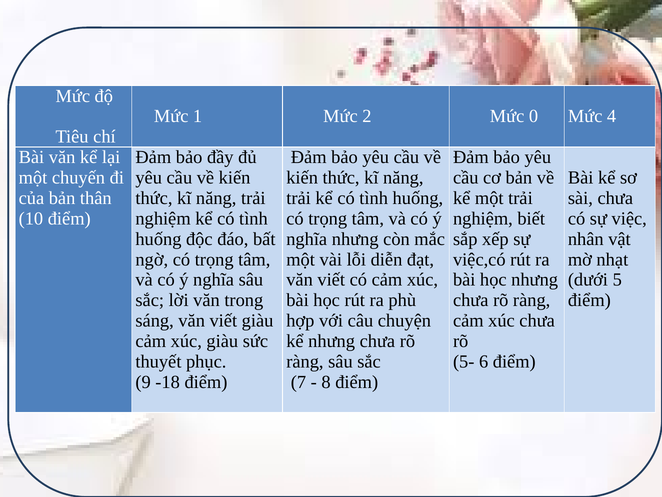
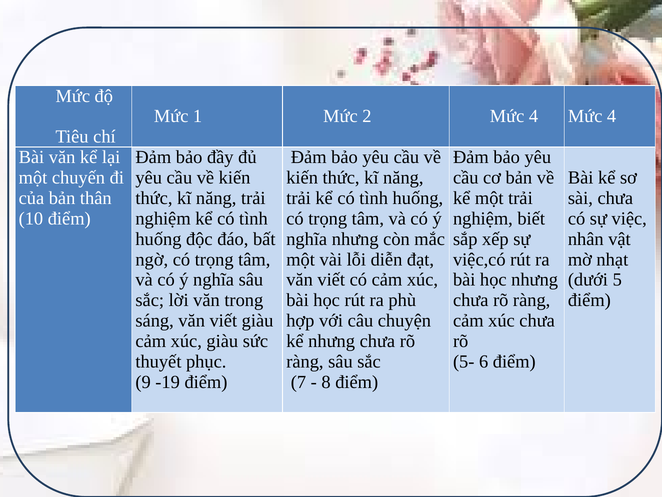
2 Mức 0: 0 -> 4 (534, 116)
-18: -18 -> -19 (168, 382)
